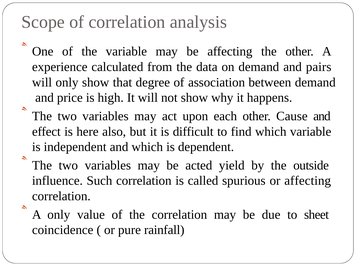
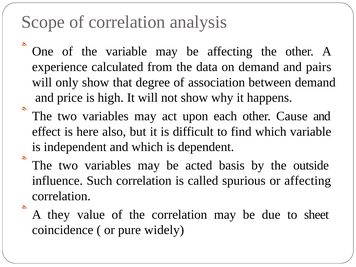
yield: yield -> basis (232, 165)
A only: only -> they (59, 215)
rainfall: rainfall -> widely (164, 230)
